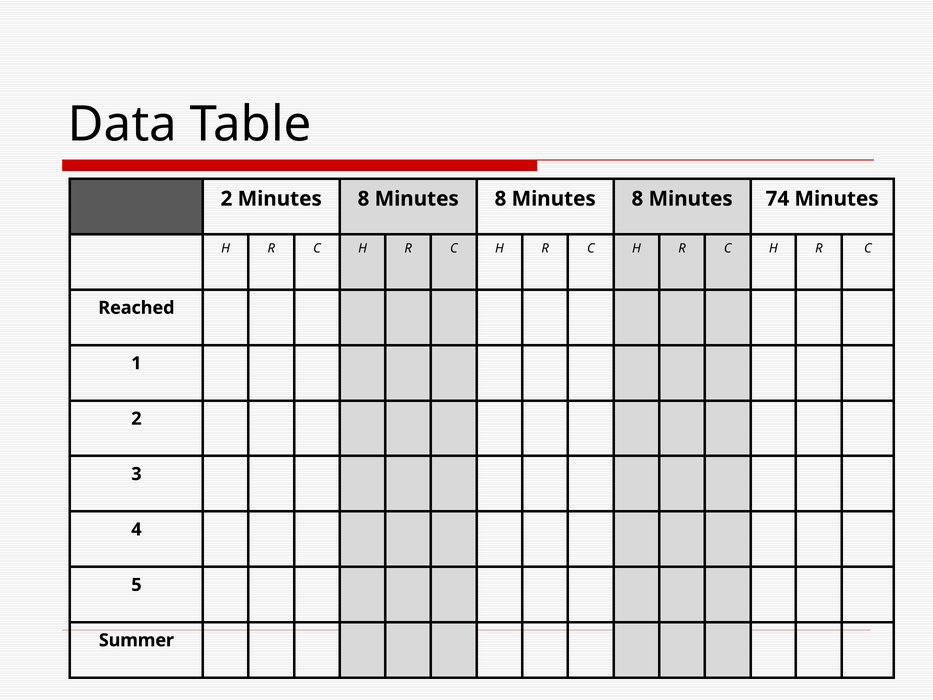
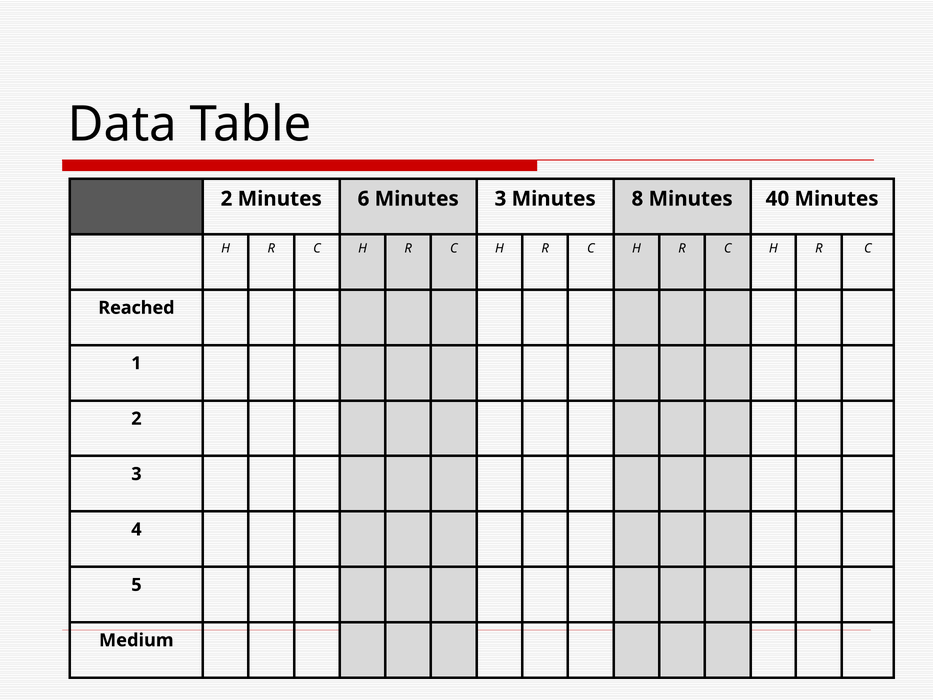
2 Minutes 8: 8 -> 6 (363, 199)
8: 8 -> 3 (500, 199)
74: 74 -> 40 (777, 199)
Summer: Summer -> Medium (136, 640)
